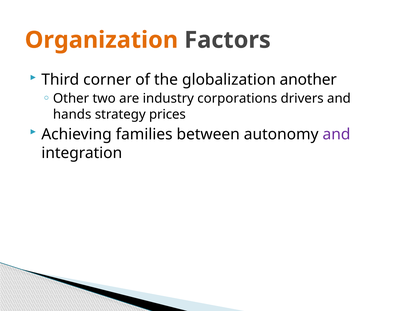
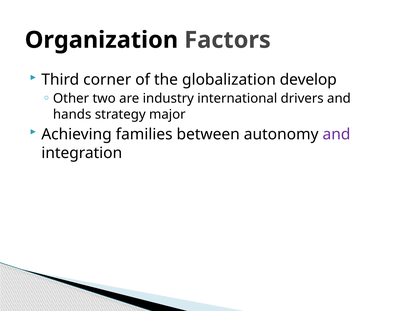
Organization colour: orange -> black (101, 40)
another: another -> develop (308, 80)
corporations: corporations -> international (237, 98)
prices: prices -> major (167, 114)
